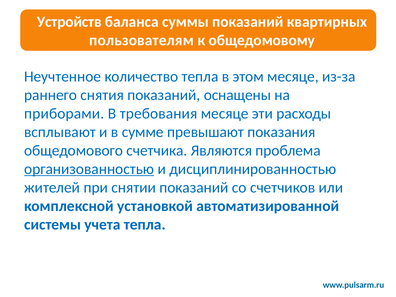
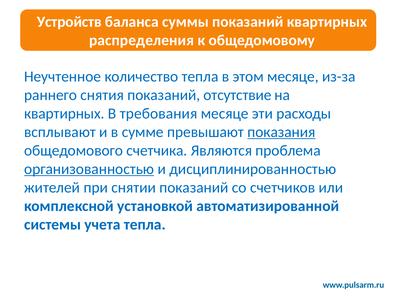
пользователям: пользователям -> распределения (142, 40)
оснащены: оснащены -> отсутствие (237, 95)
приборами: приборами -> квартирных (64, 114)
показания underline: none -> present (281, 132)
